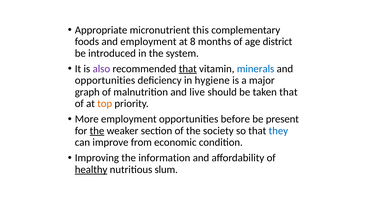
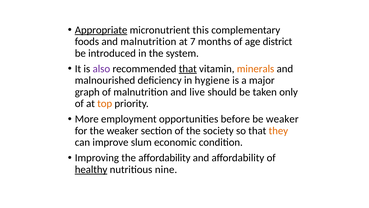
Appropriate underline: none -> present (101, 30)
and employment: employment -> malnutrition (148, 42)
8: 8 -> 7 (193, 42)
minerals colour: blue -> orange (256, 69)
opportunities: opportunities -> malnourished (105, 80)
taken that: that -> only (289, 92)
be present: present -> weaker (282, 119)
the underline: present -> none (97, 130)
they colour: blue -> orange (278, 130)
from: from -> slum (141, 142)
the information: information -> affordability (164, 158)
slum: slum -> nine (166, 169)
